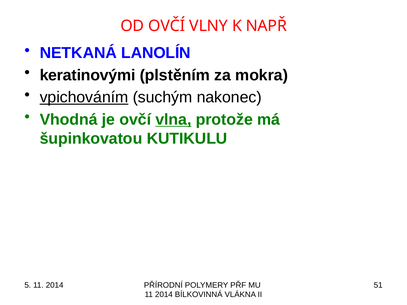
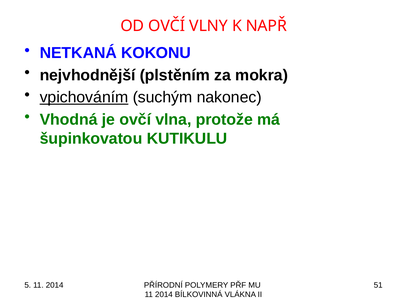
LANOLÍN: LANOLÍN -> KOKONU (156, 53)
keratinovými: keratinovými -> nejvhodnější (88, 75)
vlna underline: present -> none (173, 120)
